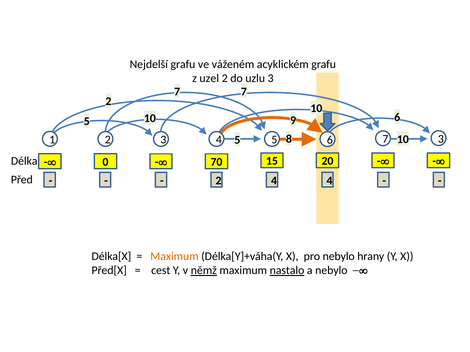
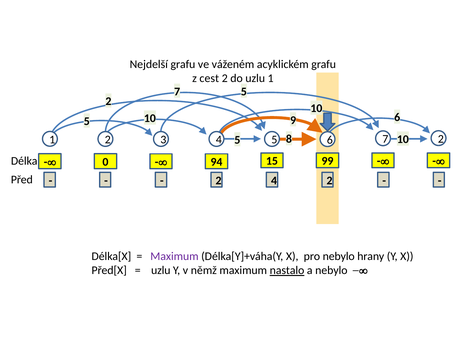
uzel: uzel -> cest (209, 78)
uzlu 3: 3 -> 1 (271, 78)
7 7: 7 -> 5 (244, 92)
6 3: 3 -> 2 (441, 139)
70: 70 -> 94 (216, 162)
20: 20 -> 99 (327, 161)
4 4: 4 -> 2 (330, 181)
Maximum colour: orange -> purple (174, 257)
cest: cest -> uzlu (161, 271)
němž underline: present -> none (204, 271)
